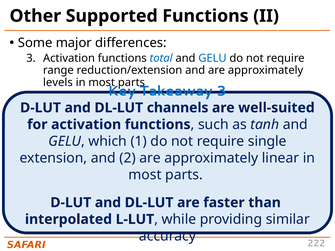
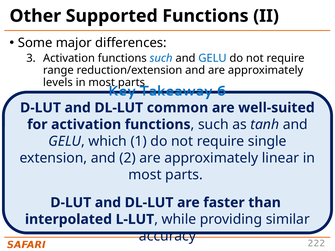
functions total: total -> such (161, 58)
Takeaway 3: 3 -> 6 (222, 91)
channels: channels -> common (178, 108)
